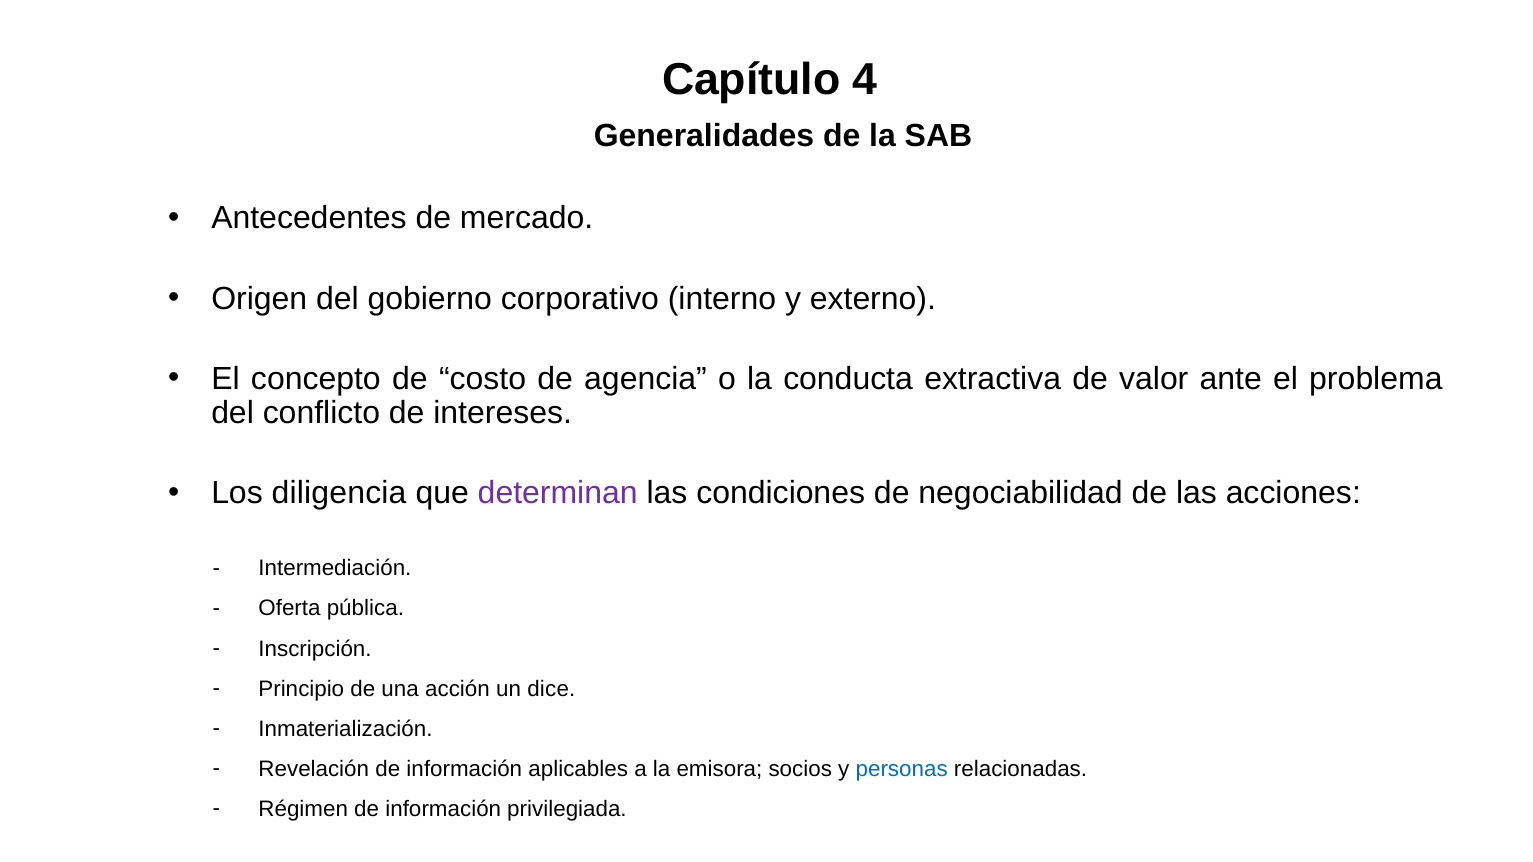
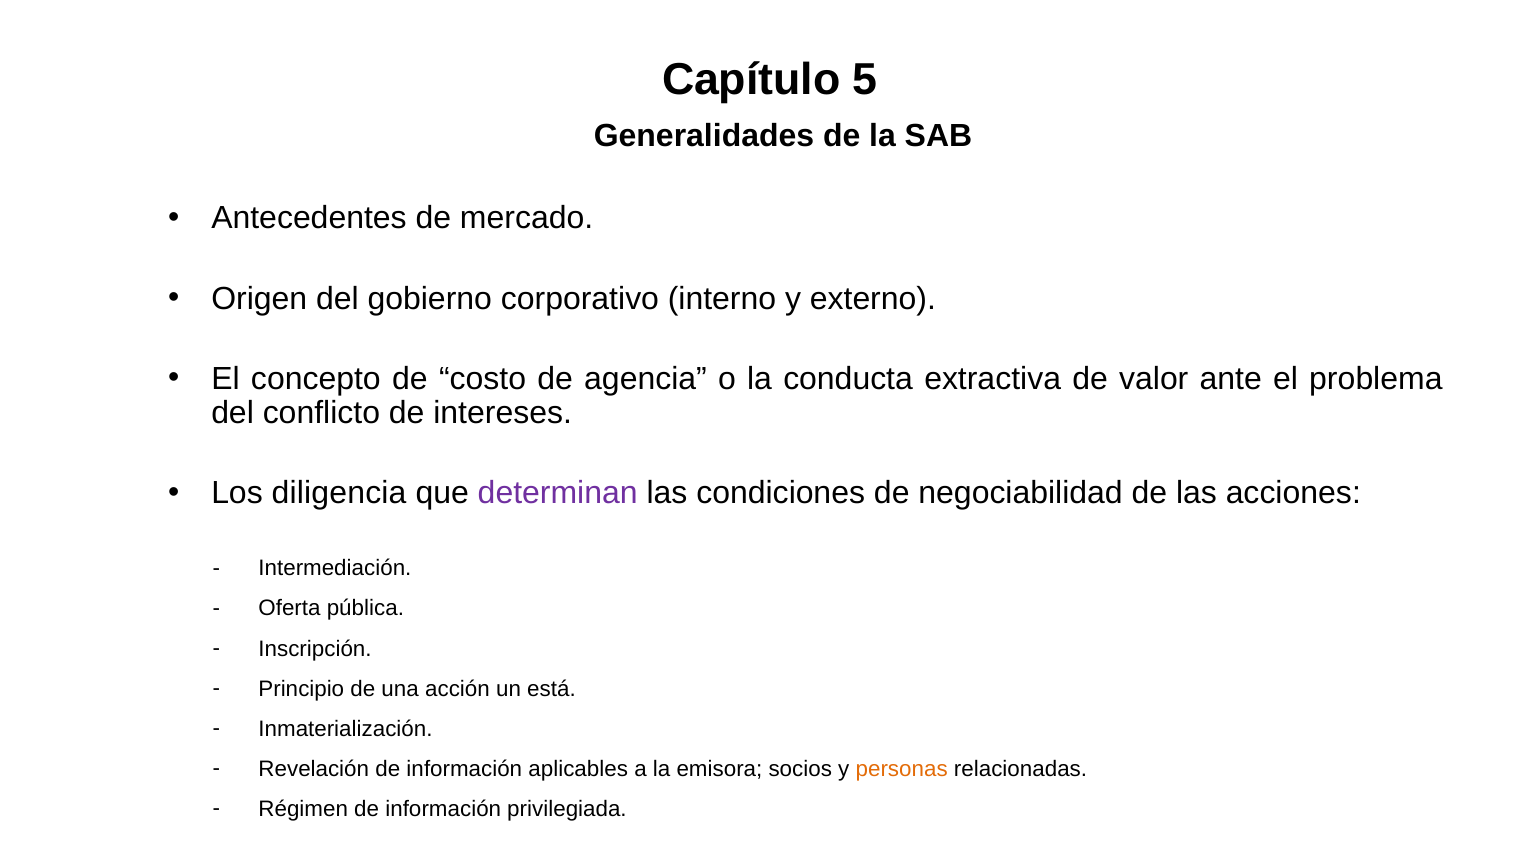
4: 4 -> 5 (865, 80)
dice: dice -> está (551, 689)
personas colour: blue -> orange (902, 769)
